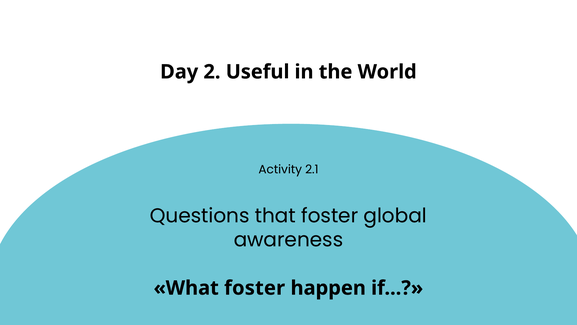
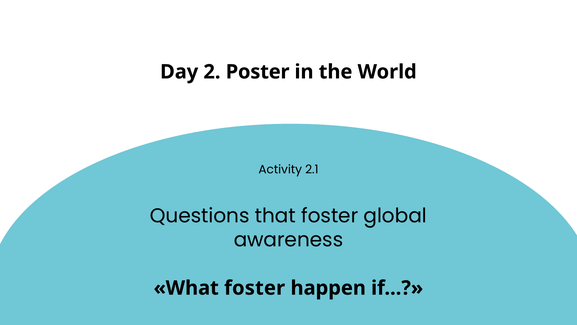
Useful: Useful -> Poster (258, 72)
